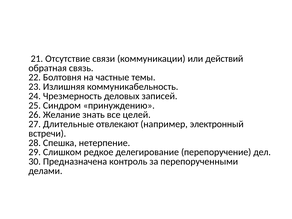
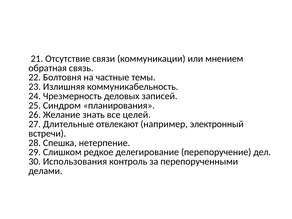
действий: действий -> мнением (224, 59)
принуждению: принуждению -> планирования (119, 105)
Предназначена: Предназначена -> Использования (75, 162)
